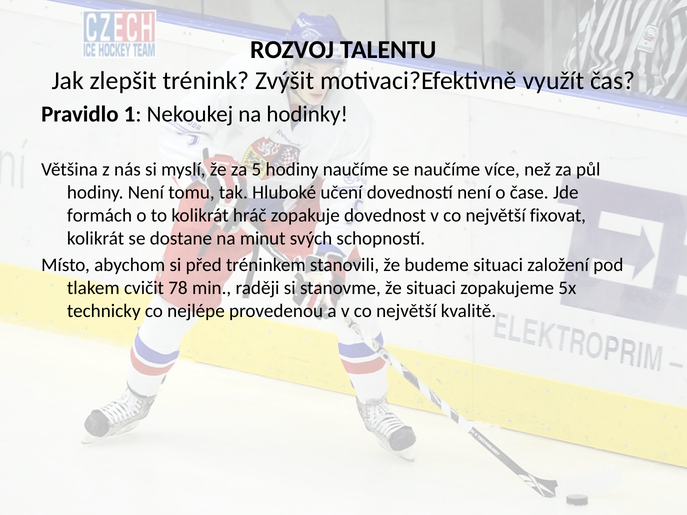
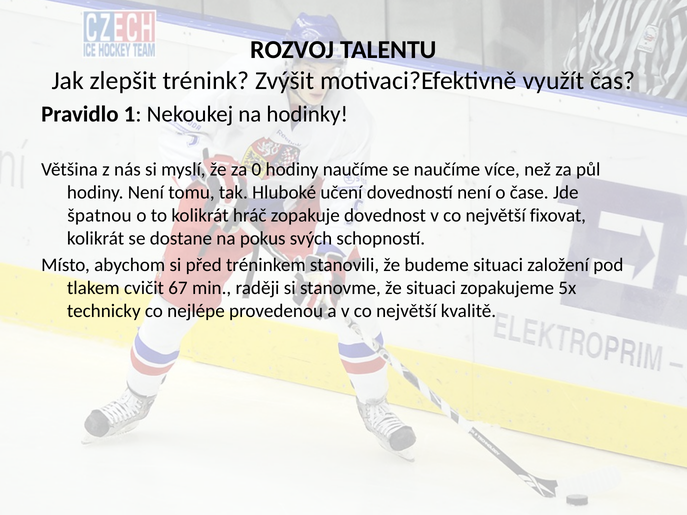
5: 5 -> 0 (256, 170)
formách: formách -> špatnou (99, 215)
minut: minut -> pokus (263, 238)
78: 78 -> 67 (178, 288)
